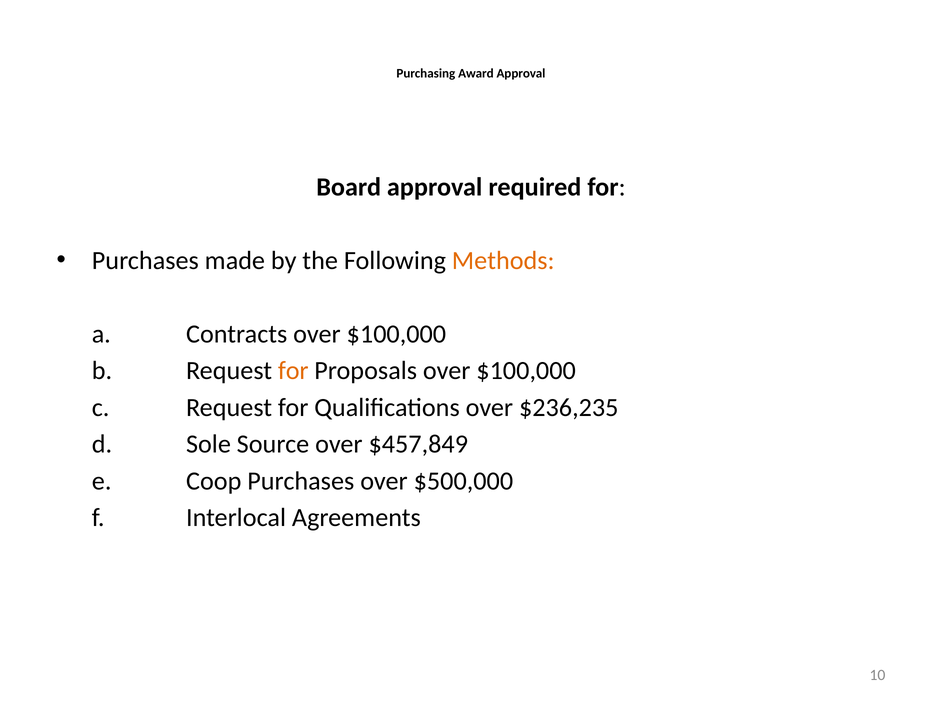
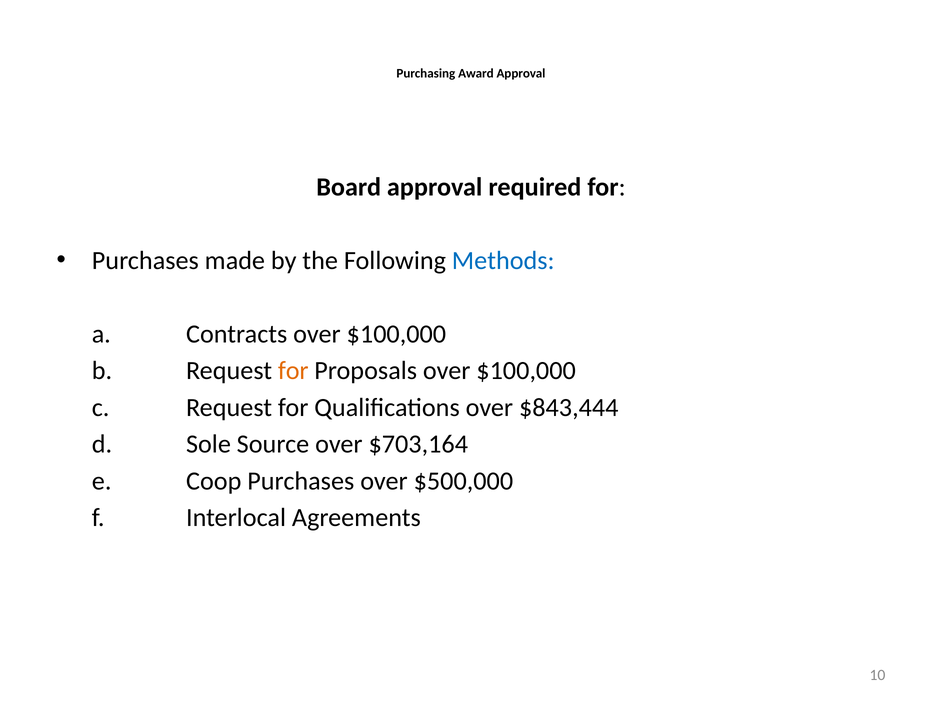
Methods colour: orange -> blue (503, 260)
$236,235: $236,235 -> $843,444 (569, 407)
$457,849: $457,849 -> $703,164 (418, 444)
